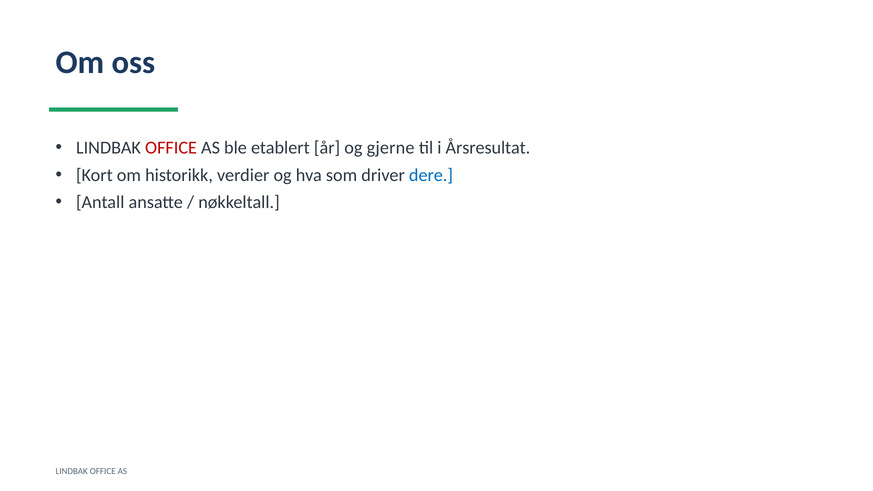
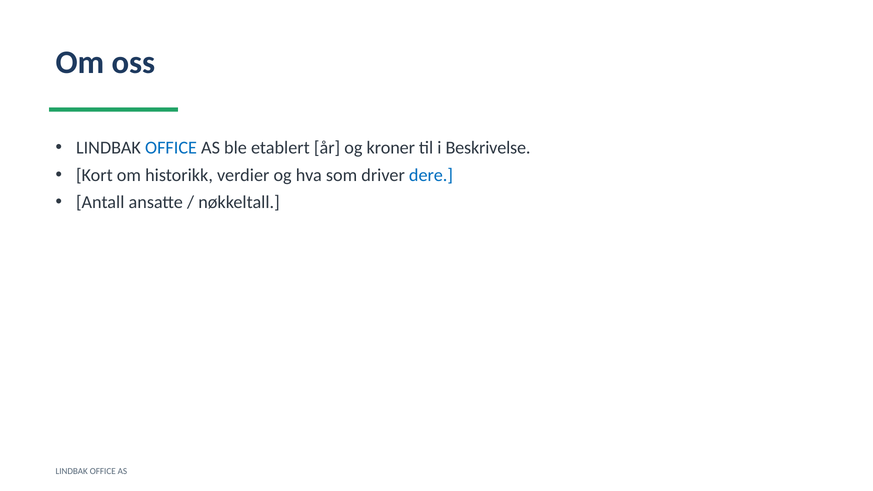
OFFICE colour: red -> blue (171, 148)
gjerne: gjerne -> kroner (391, 148)
Årsresultat: Årsresultat -> Beskrivelse (488, 148)
